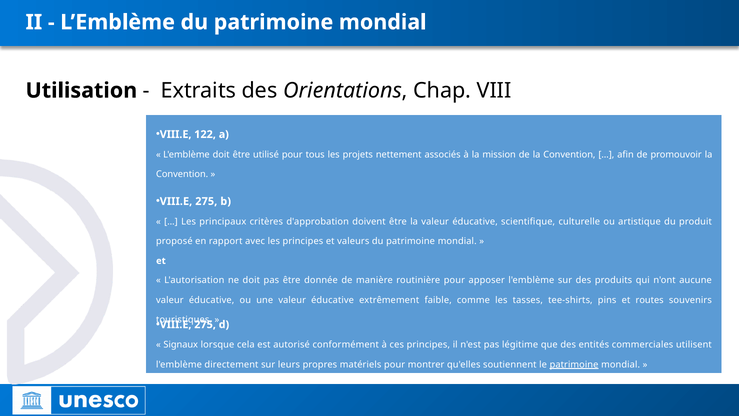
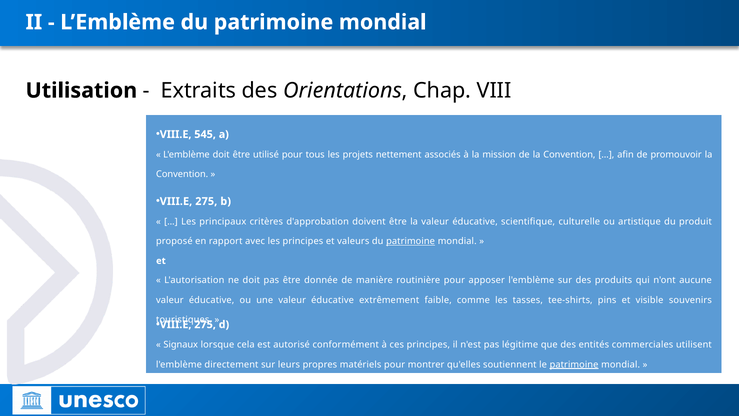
122: 122 -> 545 (205, 134)
patrimoine underline: none -> present (411, 241)
routes: routes -> visible (650, 300)
